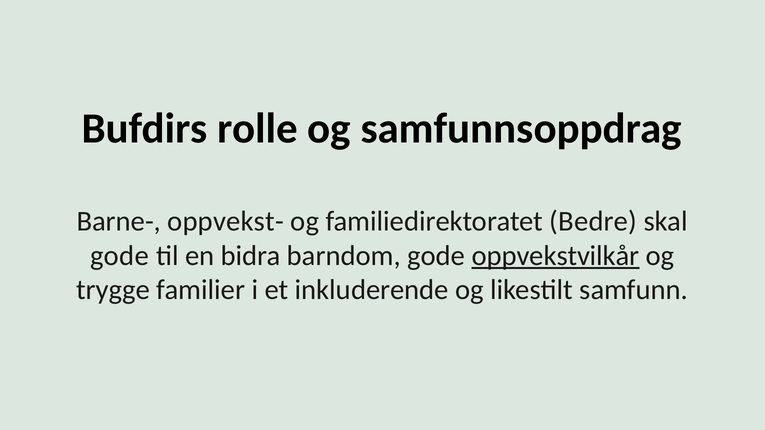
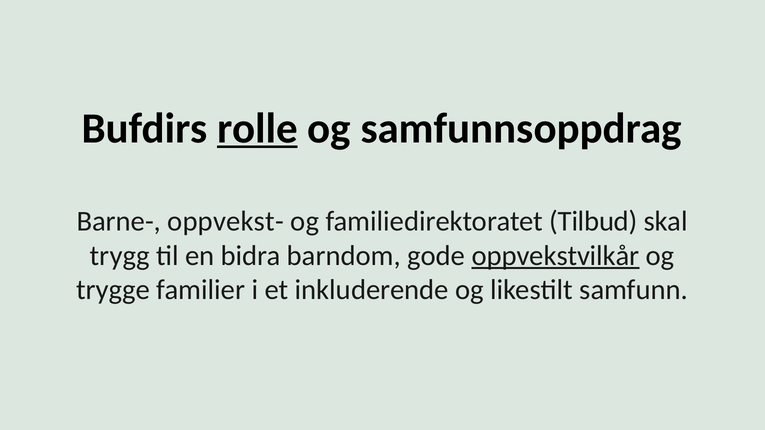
rolle underline: none -> present (257, 128)
Bedre: Bedre -> Tilbud (593, 221)
gode: gode -> trygg (120, 256)
